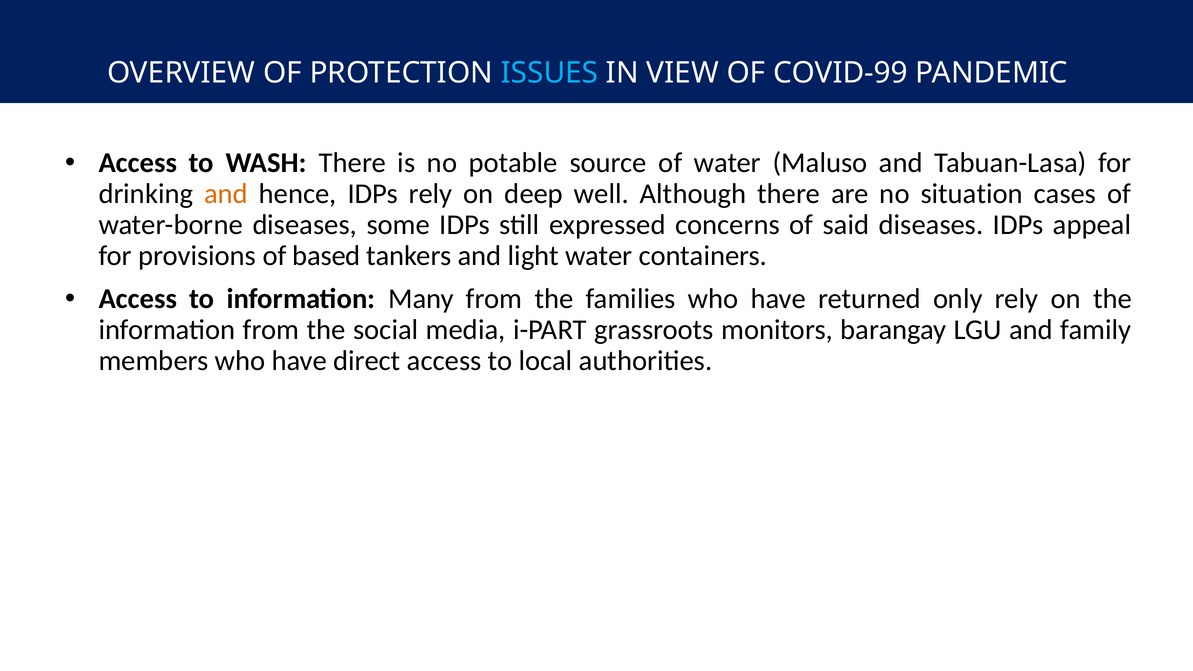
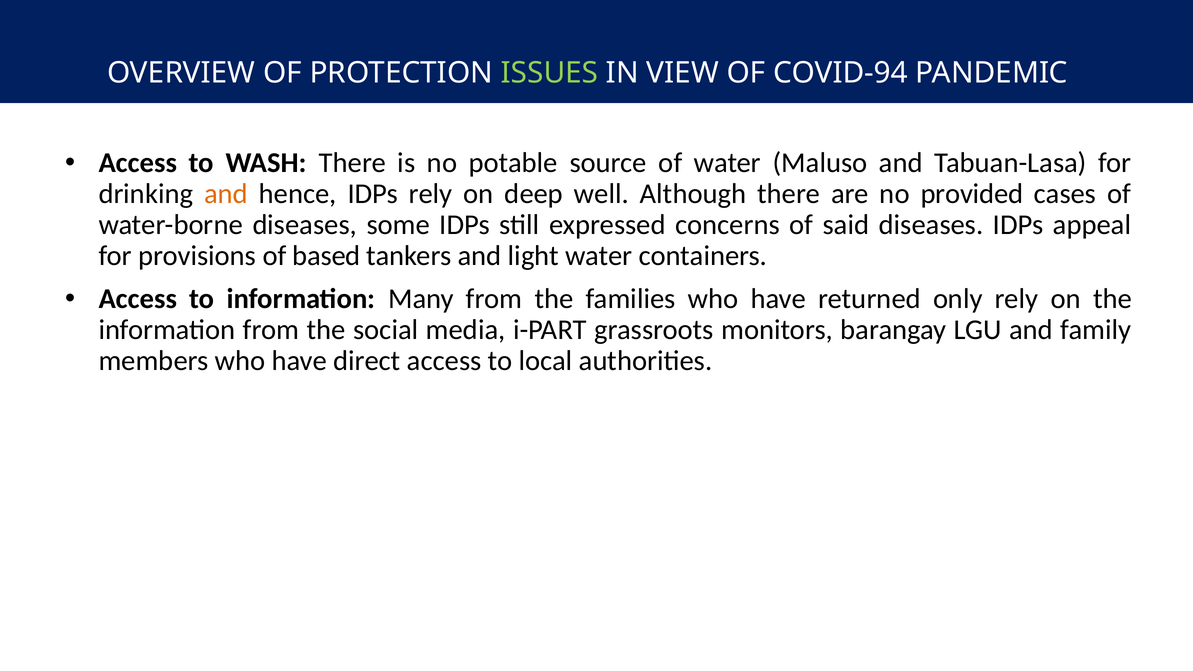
ISSUES colour: light blue -> light green (550, 73)
COVID-99: COVID-99 -> COVID-94 (840, 73)
situation: situation -> provided (972, 194)
